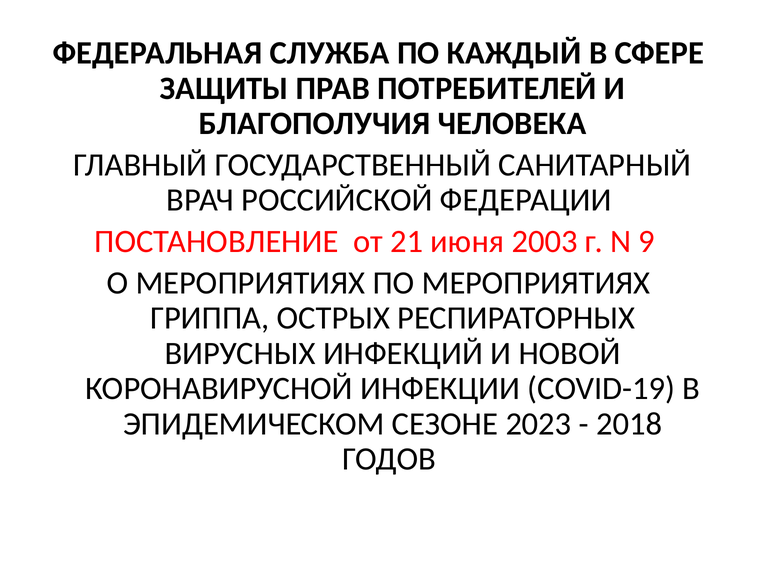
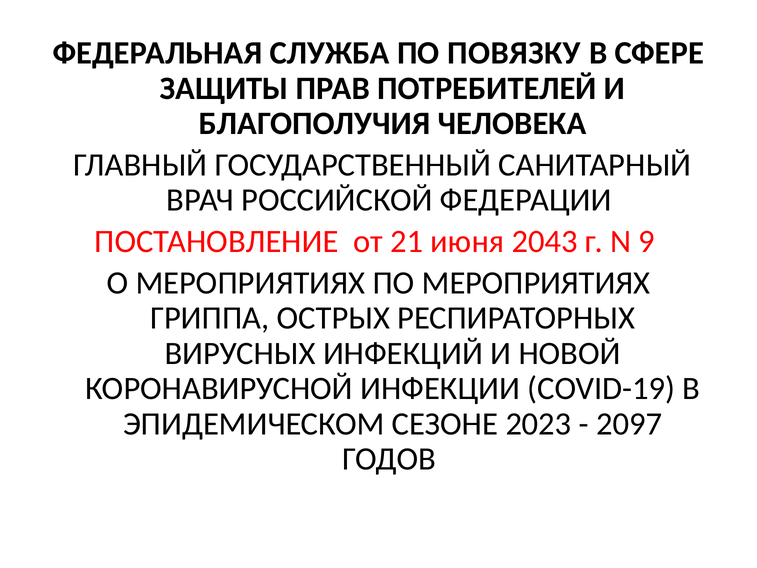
КАЖДЫЙ: КАЖДЫЙ -> ПОВЯЗКУ (514, 53)
2003: 2003 -> 2043 (545, 241)
2018: 2018 -> 2097 (629, 424)
